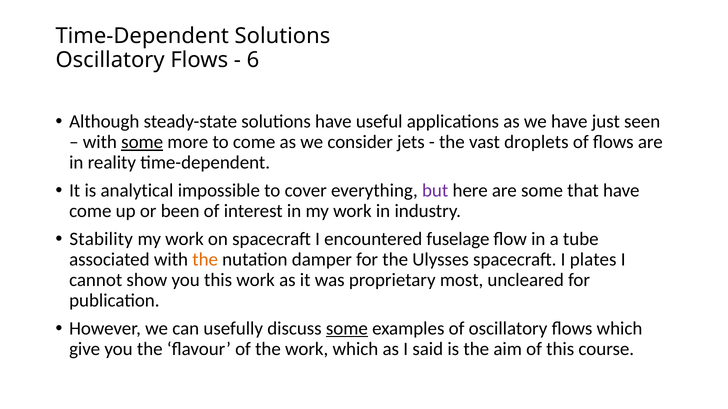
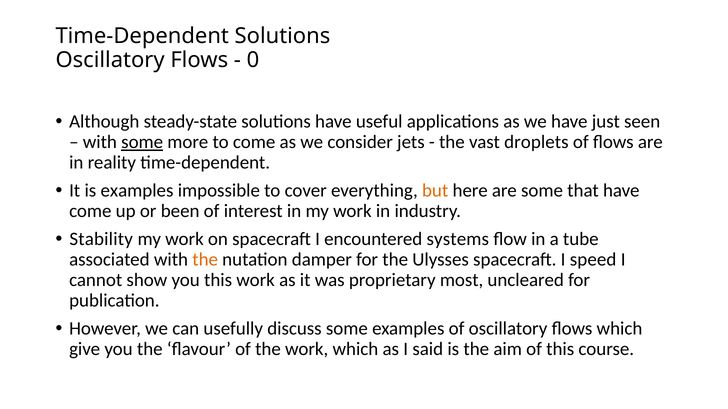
6: 6 -> 0 (253, 60)
is analytical: analytical -> examples (137, 191)
but colour: purple -> orange (435, 191)
fuselage: fuselage -> systems (458, 239)
plates: plates -> speed (593, 260)
some underline: present -> none (347, 329)
